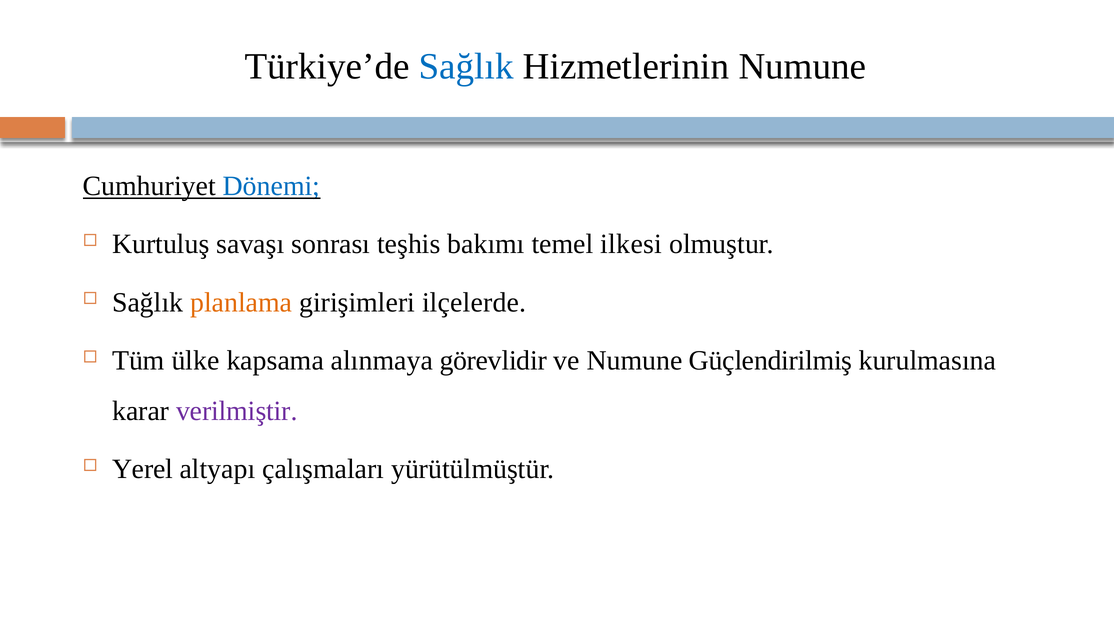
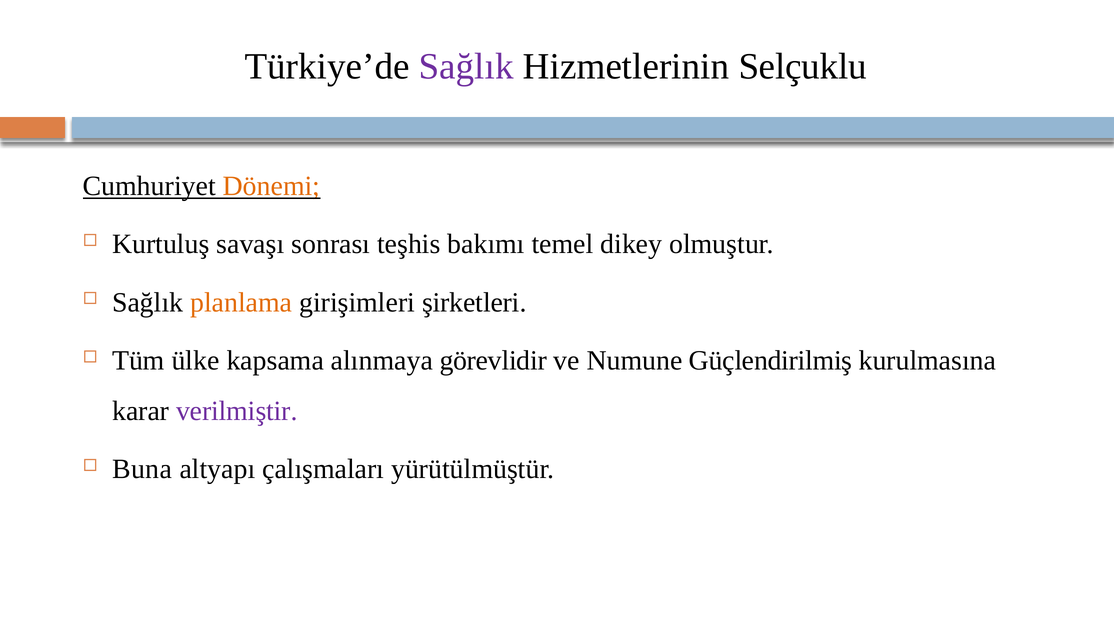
Sağlık colour: blue -> purple (466, 66)
Hizmetlerinin Numune: Numune -> Selçuklu (803, 66)
Dönemi colour: blue -> orange (272, 186)
ilkesi: ilkesi -> dikey (631, 244)
ilçelerde: ilçelerde -> şirketleri (474, 302)
Yerel: Yerel -> Buna (142, 469)
